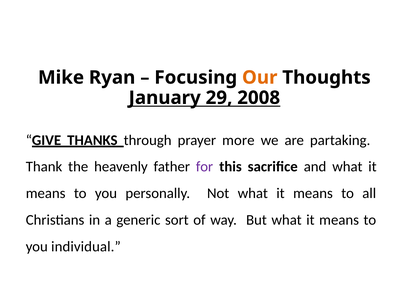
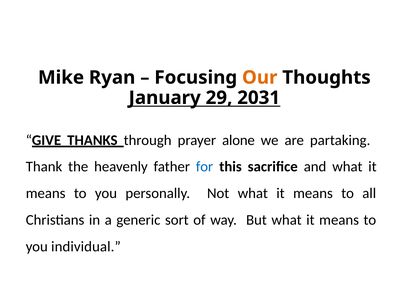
2008: 2008 -> 2031 (259, 98)
more: more -> alone (238, 140)
for colour: purple -> blue (205, 167)
